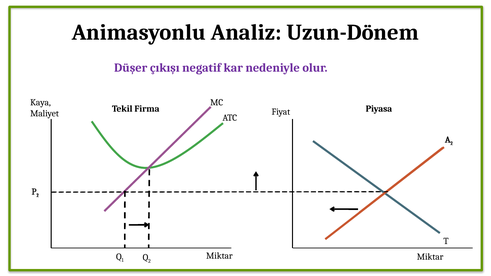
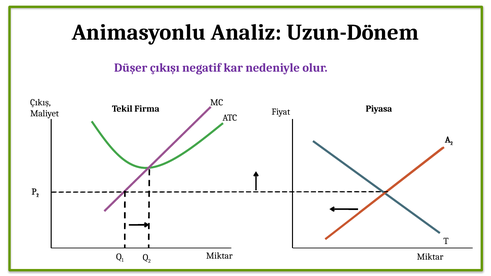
Kaya: Kaya -> Çıkış (40, 103)
